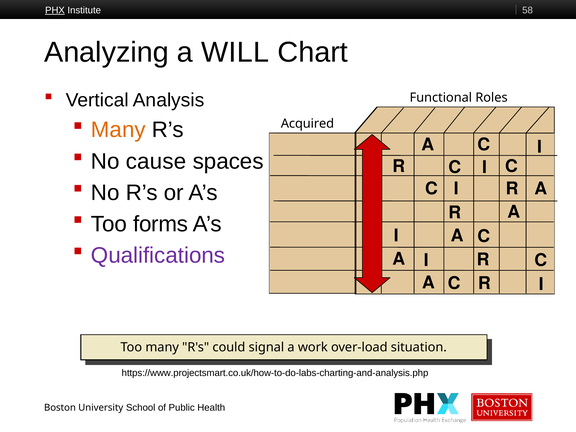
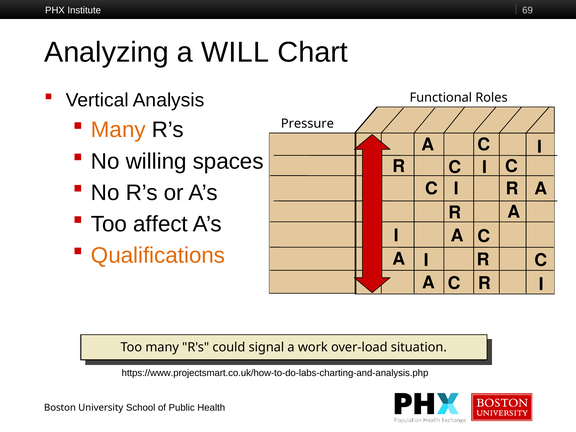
PHX underline: present -> none (55, 10)
58: 58 -> 69 (528, 10)
Acquired: Acquired -> Pressure (307, 124)
cause: cause -> willing (156, 161)
forms: forms -> affect (161, 224)
Qualifications colour: purple -> orange (158, 255)
